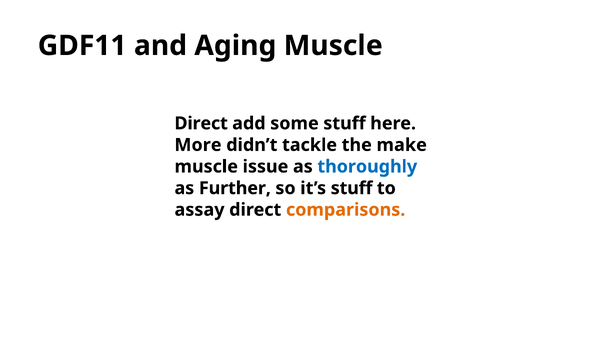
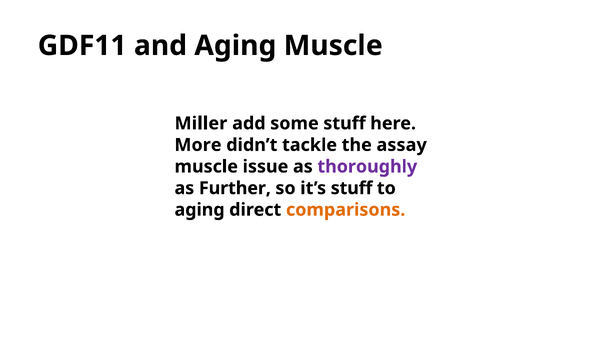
Direct: Direct -> Miller (201, 123)
make: make -> assay (402, 145)
thoroughly colour: blue -> purple (367, 166)
assay: assay -> aging (200, 209)
